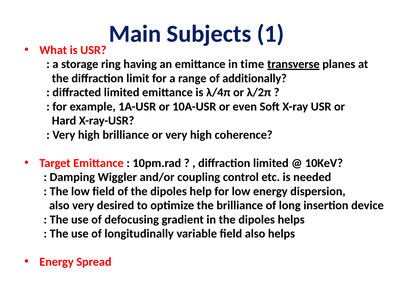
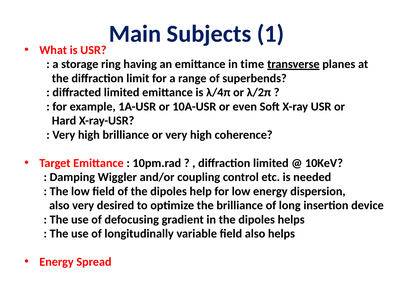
additionally: additionally -> superbends (255, 78)
